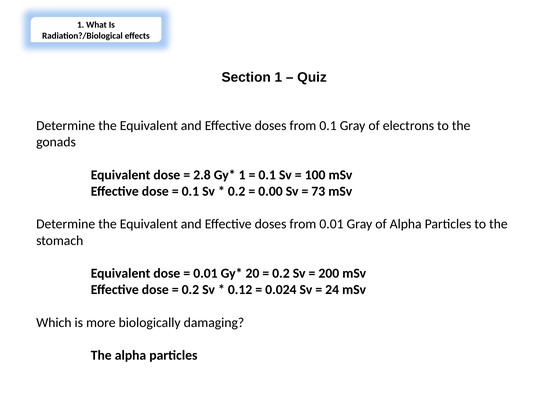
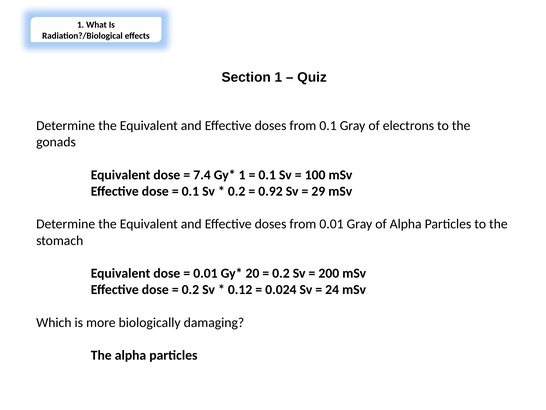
2.8: 2.8 -> 7.4 (202, 175)
0.00: 0.00 -> 0.92 (270, 191)
73: 73 -> 29 (318, 191)
